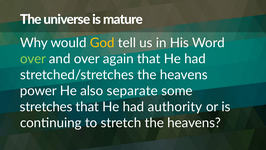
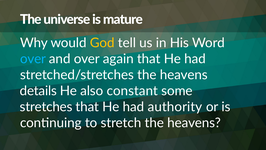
over colour: light green -> light blue (33, 59)
power: power -> details (38, 91)
separate: separate -> constant (132, 91)
